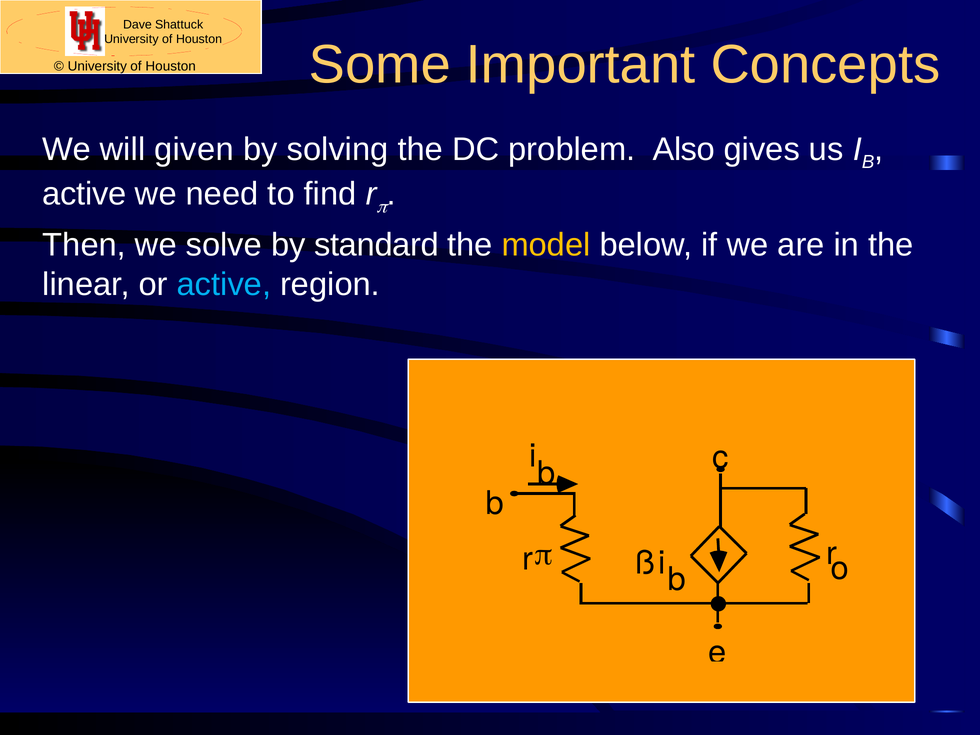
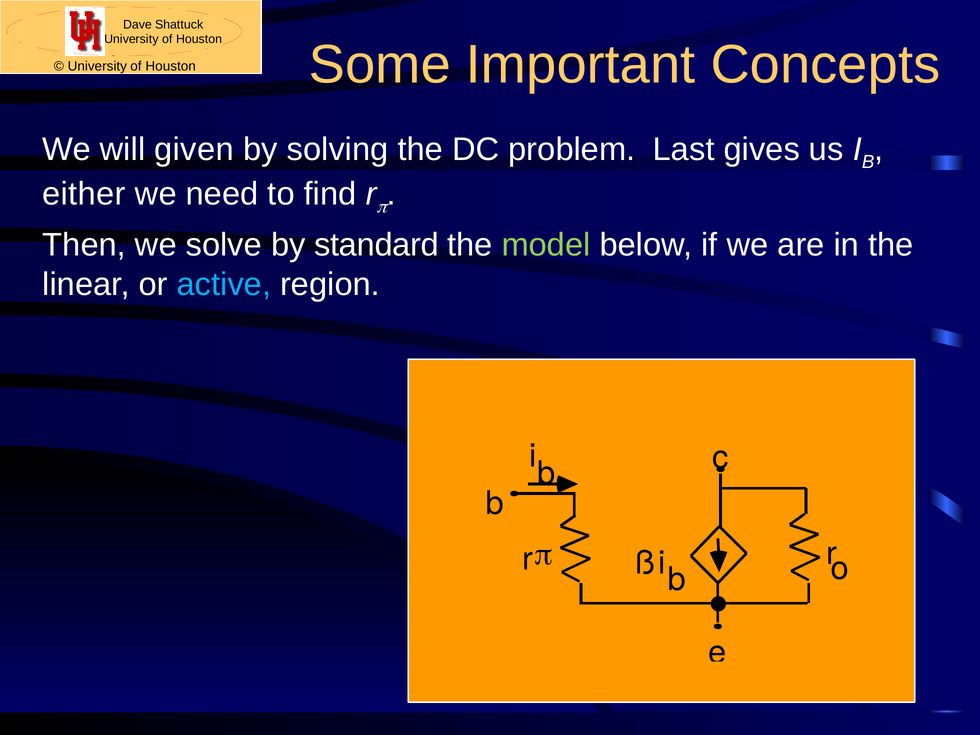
Also: Also -> Last (684, 149)
active: active -> either (84, 194)
model colour: yellow -> light green (546, 245)
